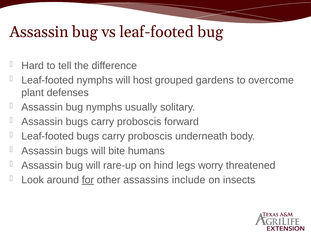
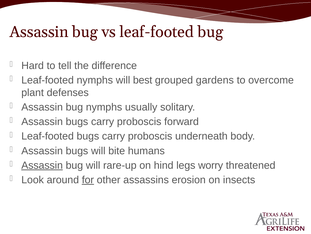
host: host -> best (143, 80)
Assassin underline: none -> present (42, 165)
include: include -> erosion (189, 179)
